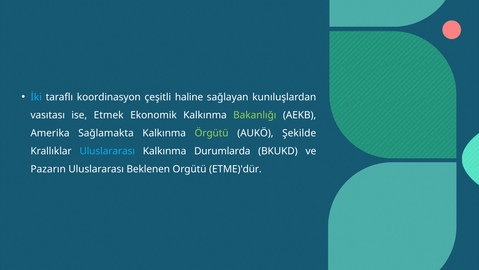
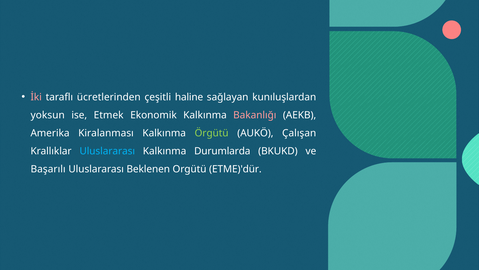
İki colour: light blue -> pink (36, 97)
koordinasyon: koordinasyon -> ücretlerinden (109, 97)
vasıtası: vasıtası -> yoksun (48, 115)
Bakanlığı colour: light green -> pink (255, 115)
Sağlamakta: Sağlamakta -> Kiralanması (106, 133)
Şekilde: Şekilde -> Çalışan (299, 133)
Pazarın: Pazarın -> Başarılı (48, 169)
